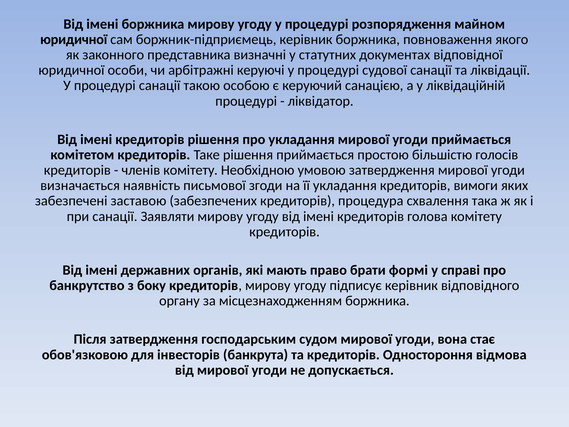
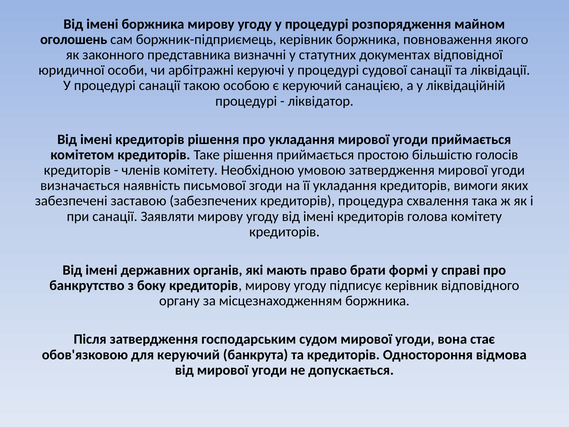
юридичної: юридичної -> оголошень (74, 39)
для інвесторів: інвесторів -> керуючий (188, 354)
